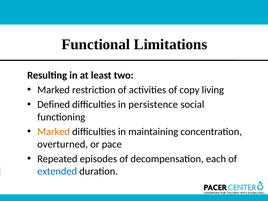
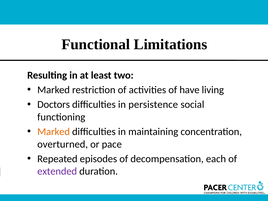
copy: copy -> have (189, 90)
Defined: Defined -> Doctors (54, 105)
extended colour: blue -> purple (57, 171)
